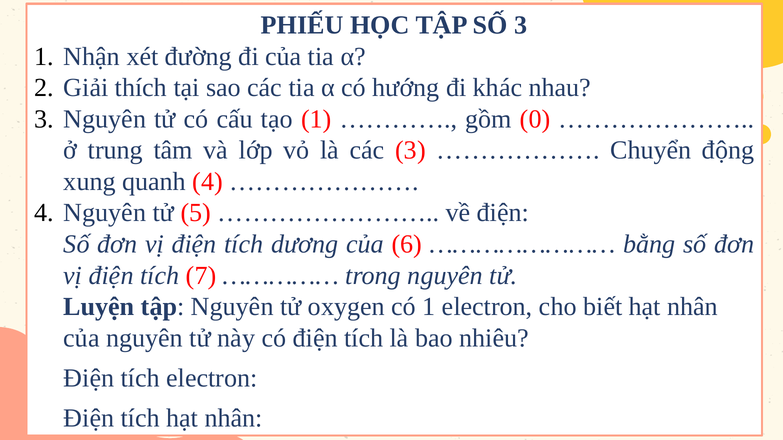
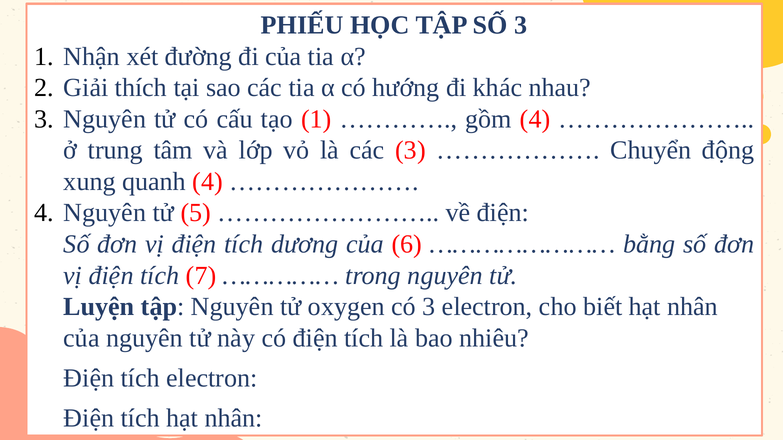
gồm 0: 0 -> 4 (535, 119)
có 1: 1 -> 3 (429, 307)
